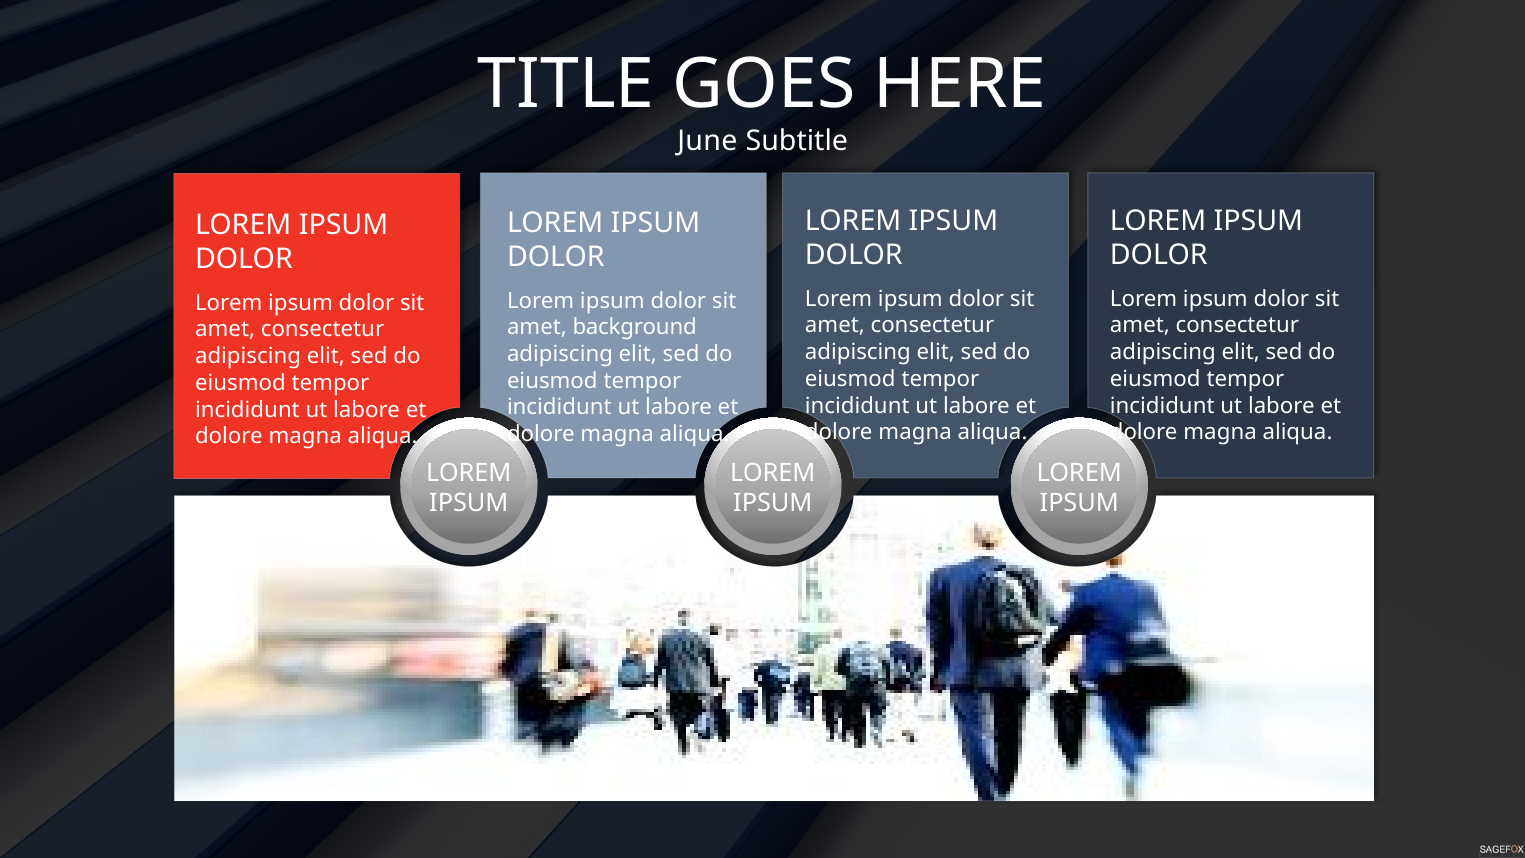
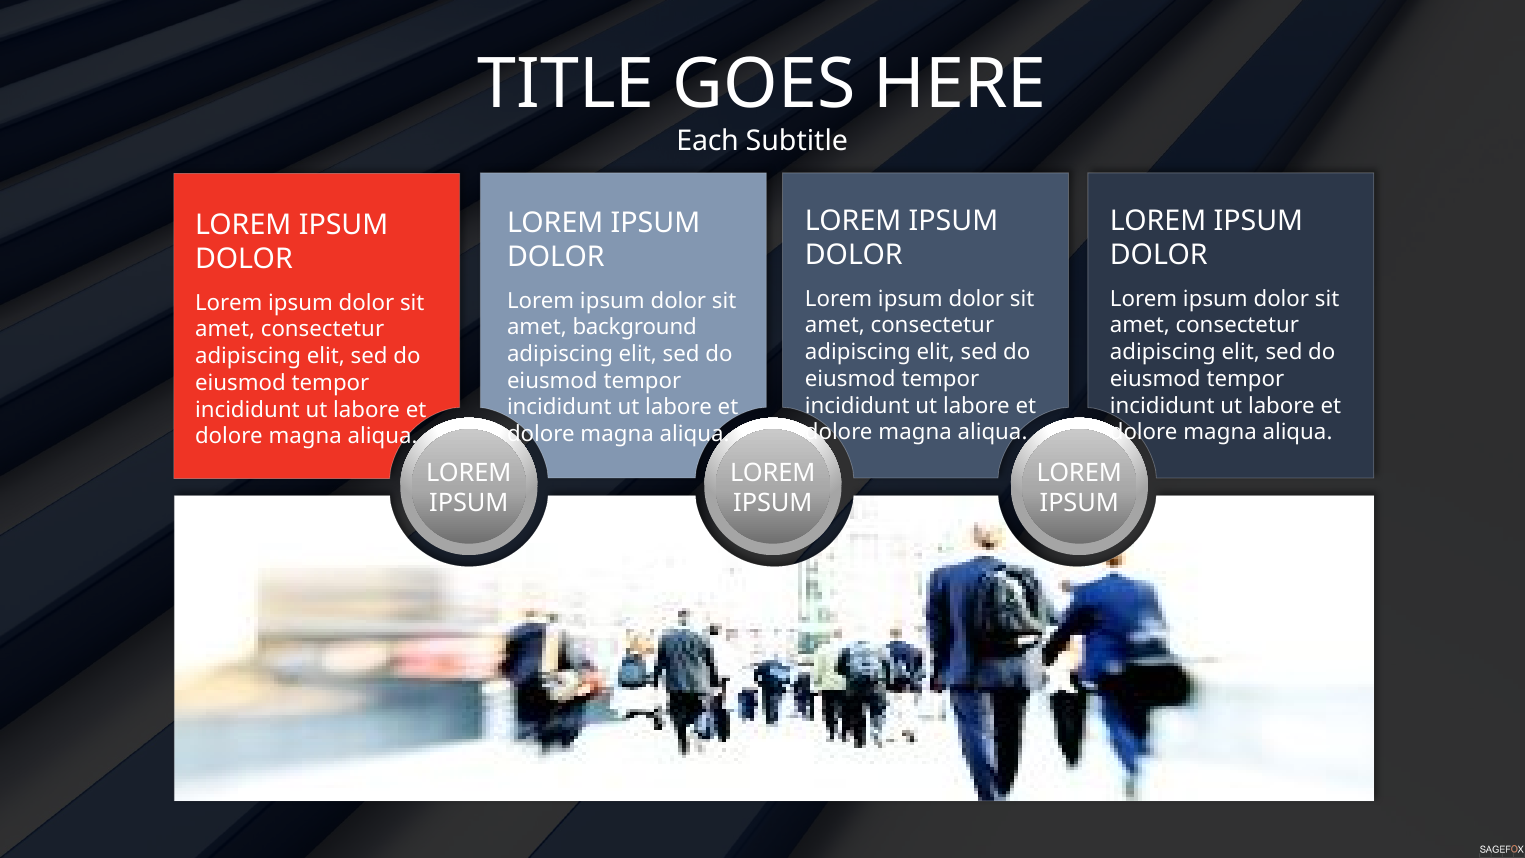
June: June -> Each (708, 141)
